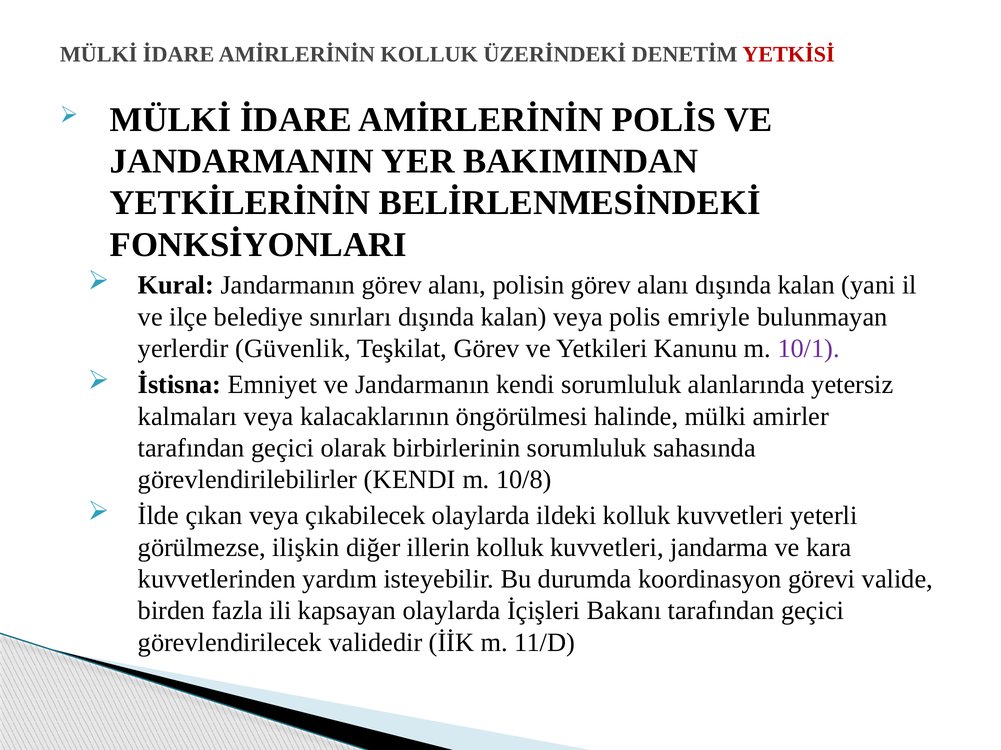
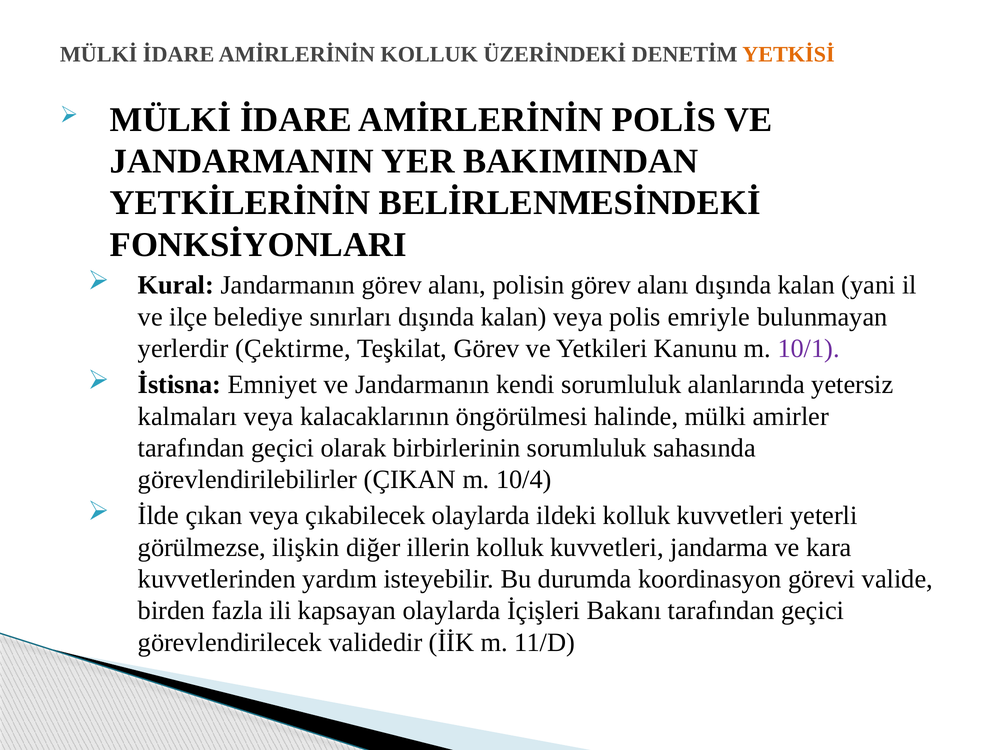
YETKİSİ colour: red -> orange (788, 54)
Güvenlik: Güvenlik -> Çektirme (293, 349)
görevlendirilebilirler KENDI: KENDI -> ÇIKAN (410, 480)
10/8: 10/8 -> 10/4 (524, 480)
